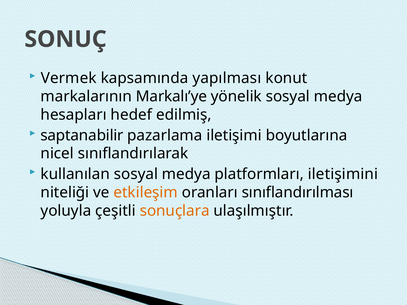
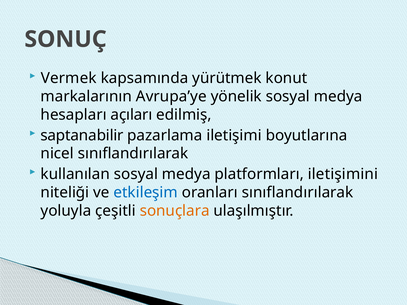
yapılması: yapılması -> yürütmek (227, 78)
Markalı’ye: Markalı’ye -> Avrupa’ye (171, 97)
hedef: hedef -> açıları (131, 115)
etkileşim colour: orange -> blue (146, 193)
oranları sınıflandırılması: sınıflandırılması -> sınıflandırılarak (298, 193)
